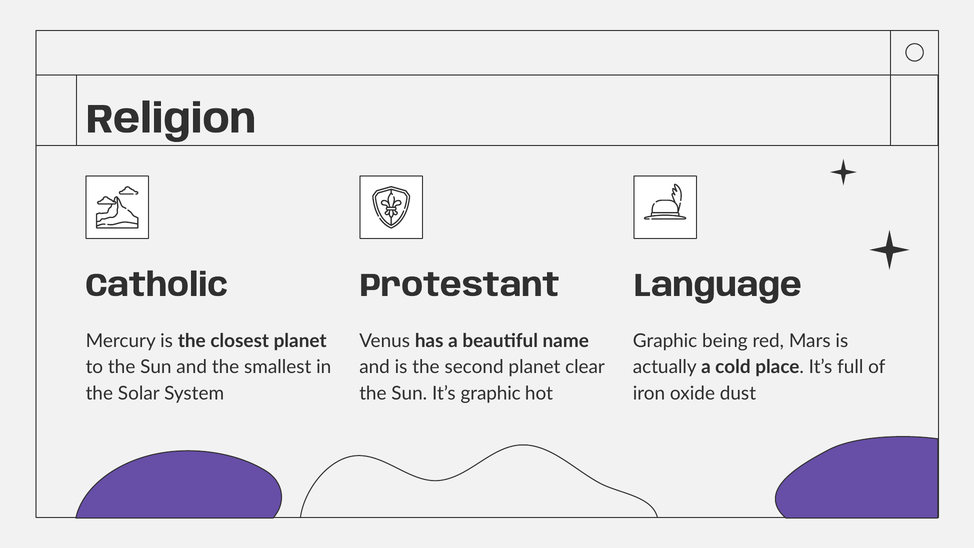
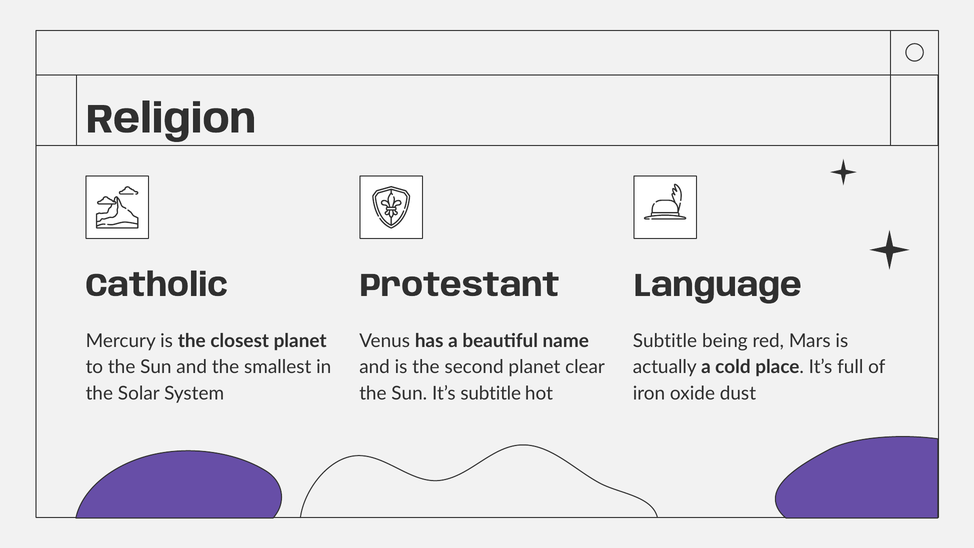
Graphic: Graphic -> Subtitle (665, 341)
It’s graphic: graphic -> subtitle (491, 393)
